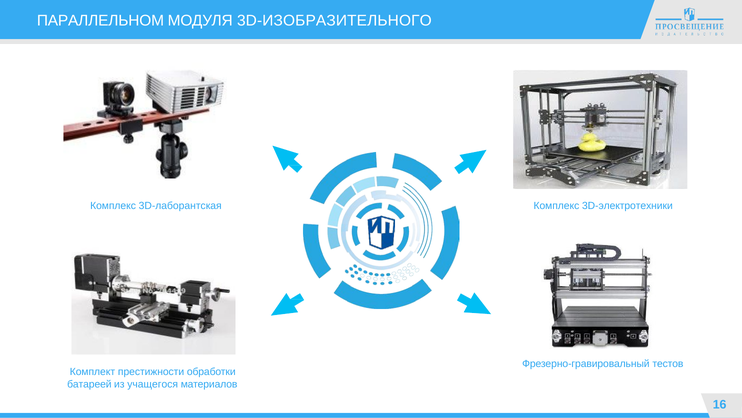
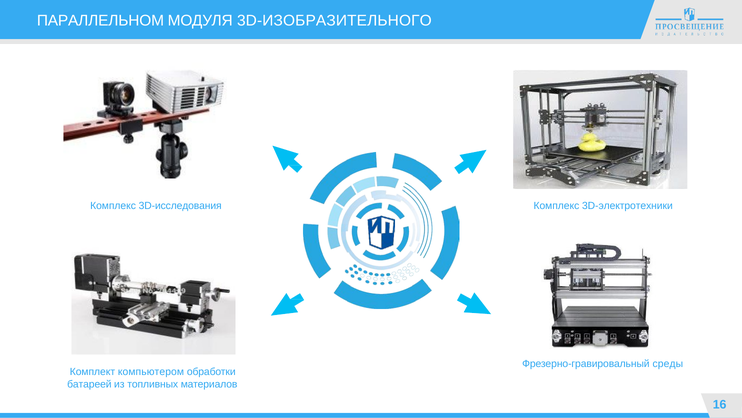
3D-лаборантская: 3D-лаборантская -> 3D-исследования (180, 206)
тестов: тестов -> среды (668, 364)
престижности: престижности -> компьютером (151, 372)
учащегося: учащегося -> топливных (153, 384)
